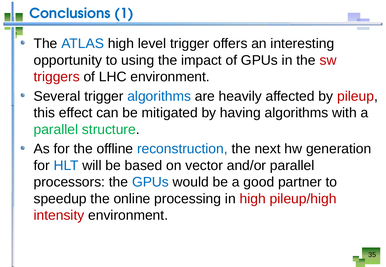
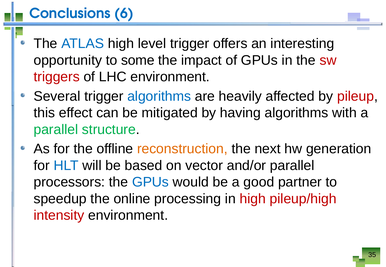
1: 1 -> 6 (124, 14)
using: using -> some (138, 60)
reconstruction colour: blue -> orange (182, 149)
